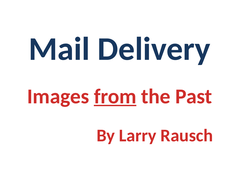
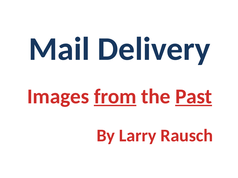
Past underline: none -> present (194, 97)
